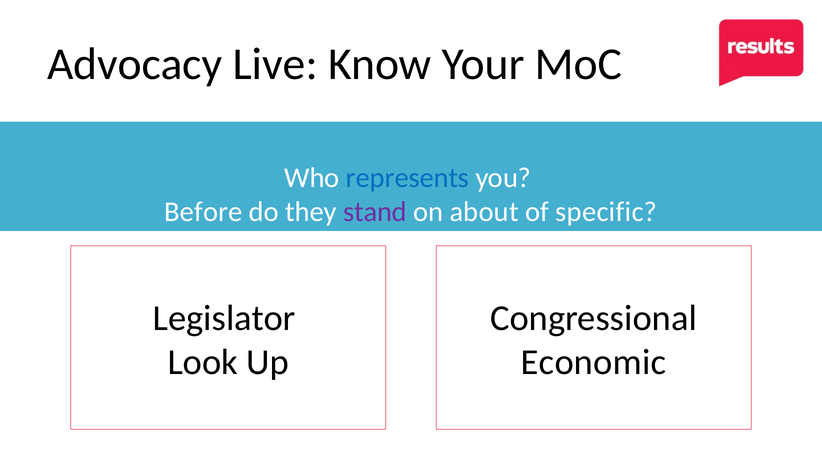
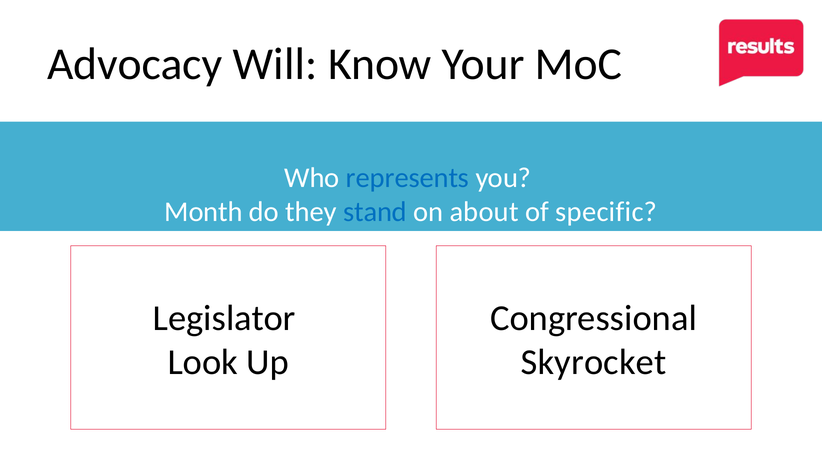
Live: Live -> Will (275, 64)
Before: Before -> Month (203, 212)
stand colour: purple -> blue (375, 212)
Economic: Economic -> Skyrocket (594, 362)
